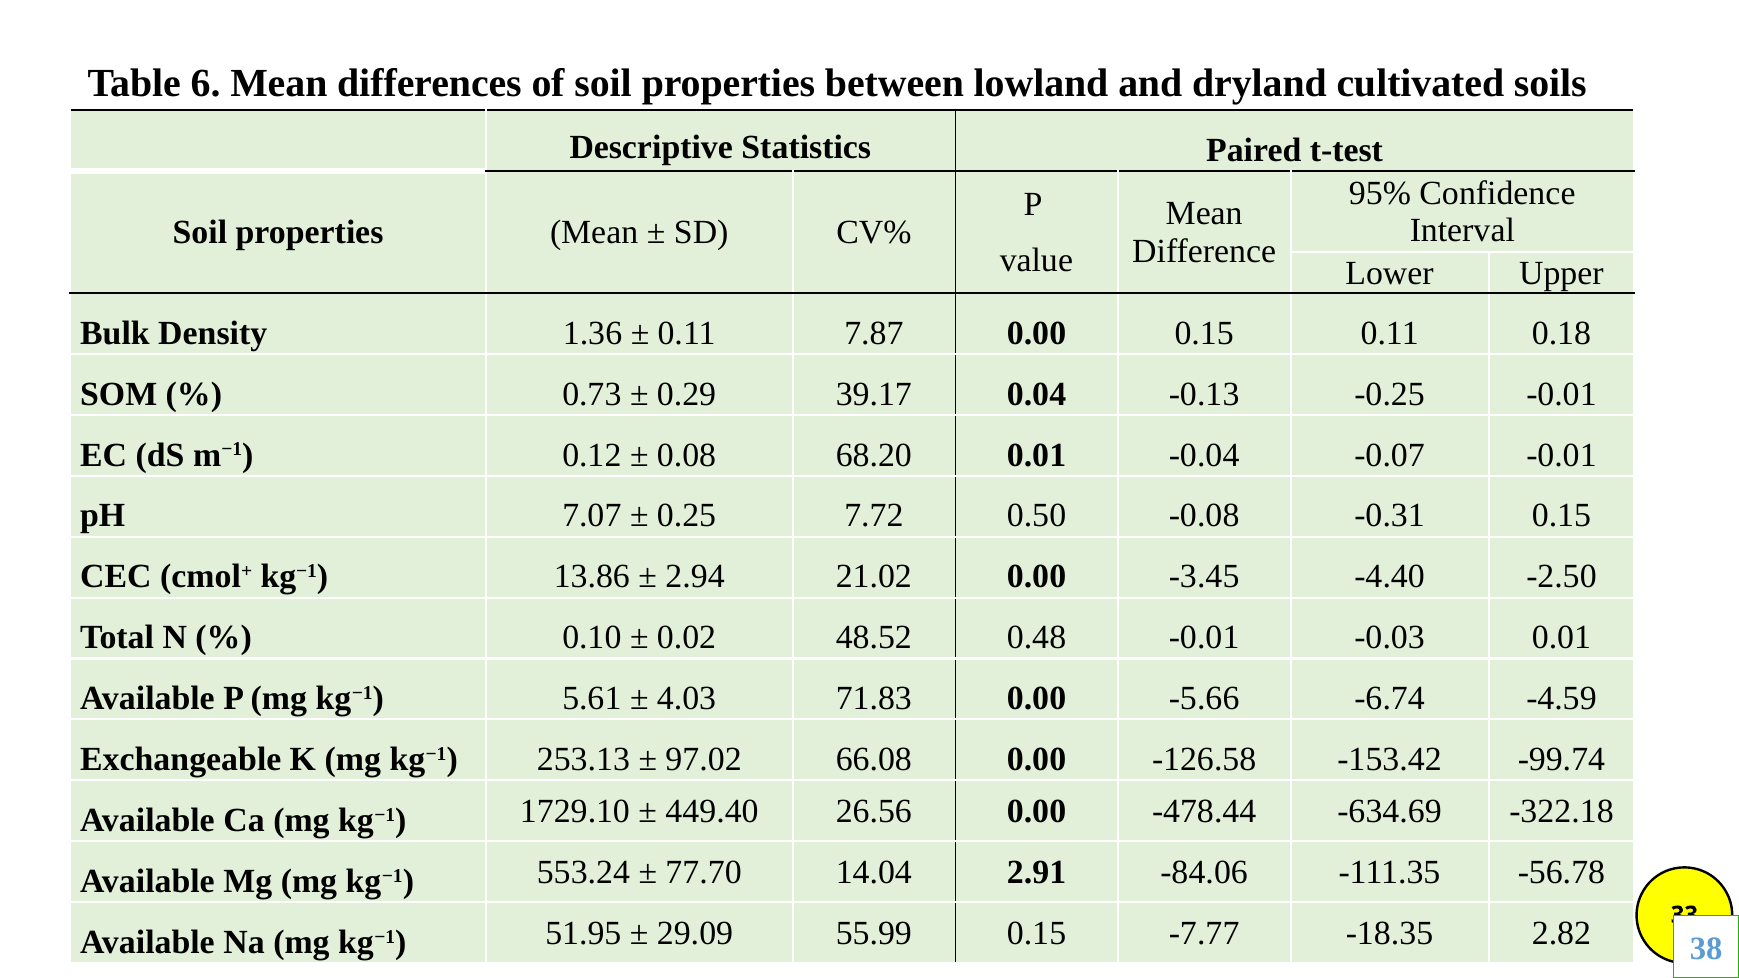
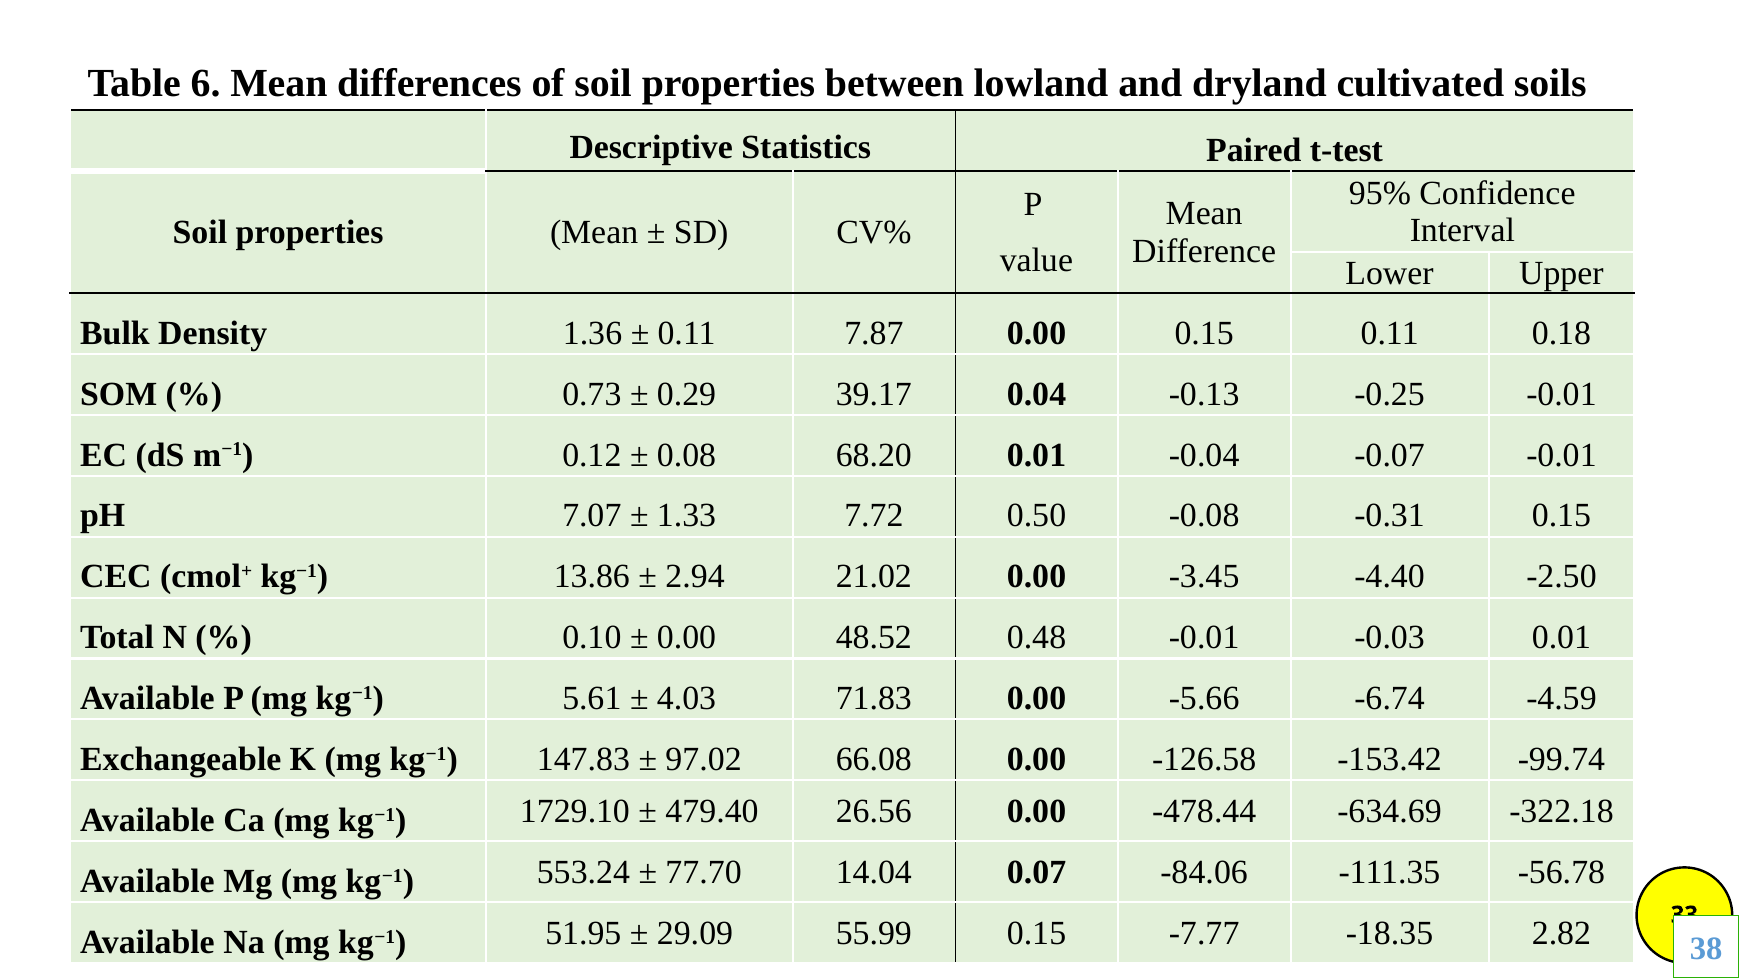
0.25: 0.25 -> 1.33 (687, 516)
0.02: 0.02 -> 0.00 (687, 638)
253.13: 253.13 -> 147.83 (583, 760)
449.40: 449.40 -> 479.40 (712, 812)
2.91: 2.91 -> 0.07 (1037, 873)
